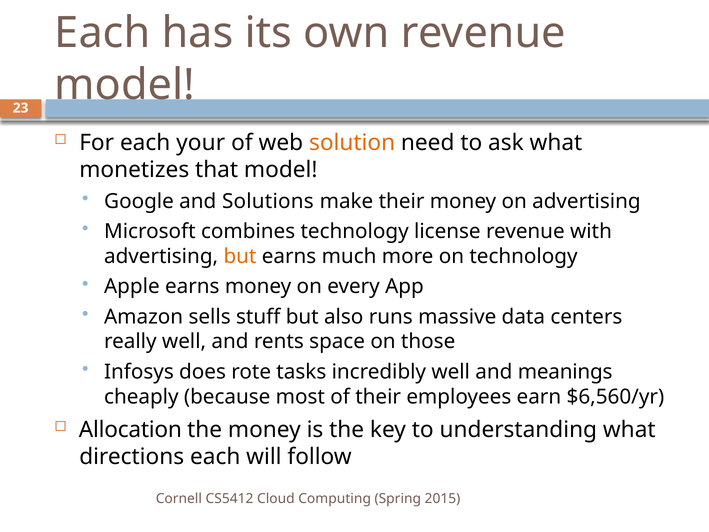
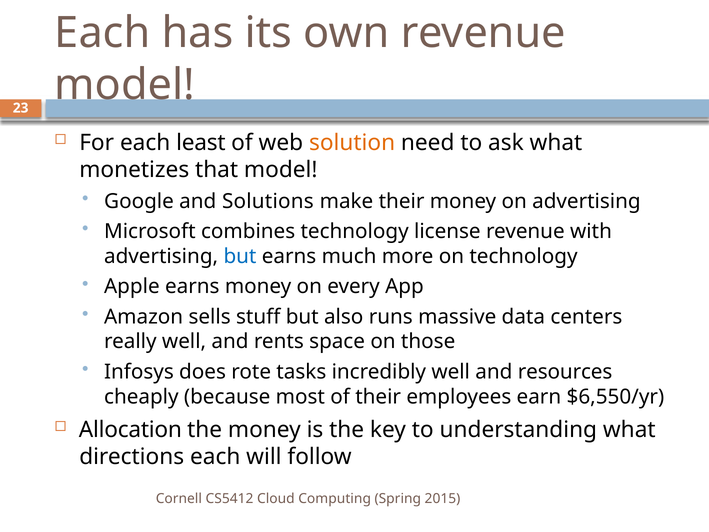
your: your -> least (201, 143)
but colour: orange -> blue (240, 256)
meanings: meanings -> resources (565, 372)
$6,560/yr: $6,560/yr -> $6,550/yr (615, 397)
